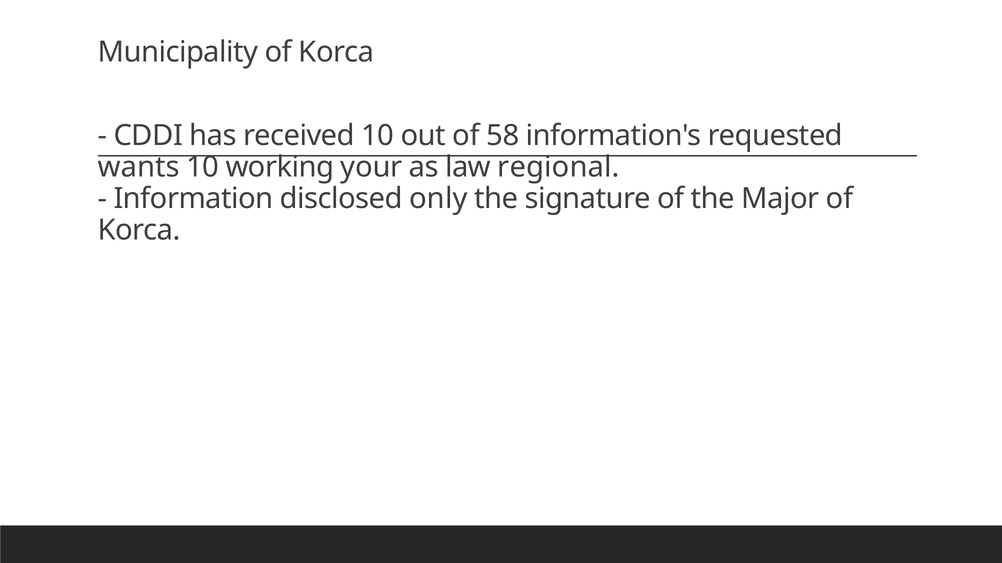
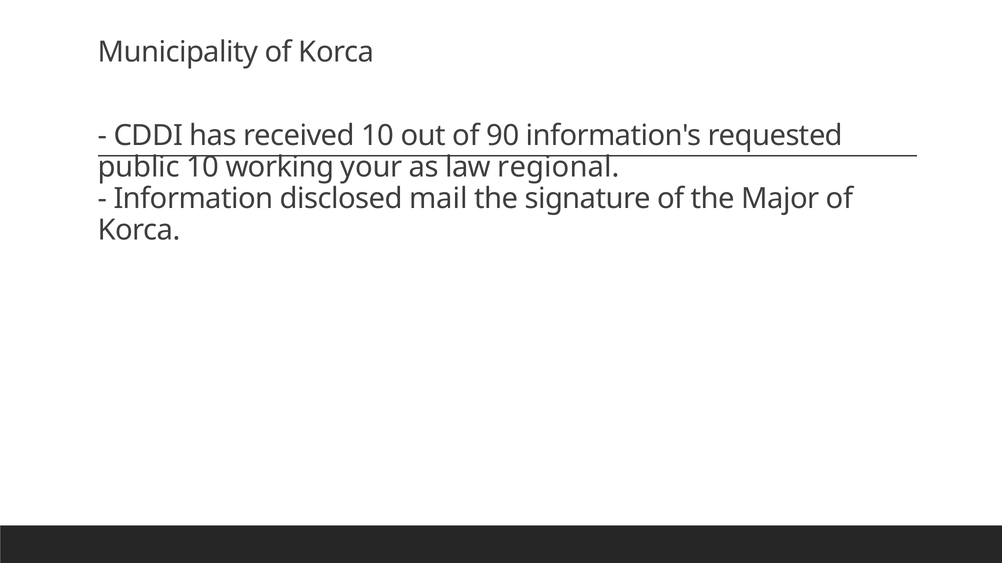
58: 58 -> 90 (503, 136)
wants: wants -> public (139, 167)
only: only -> mail (438, 199)
